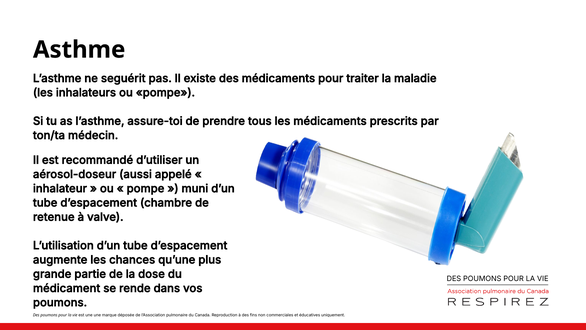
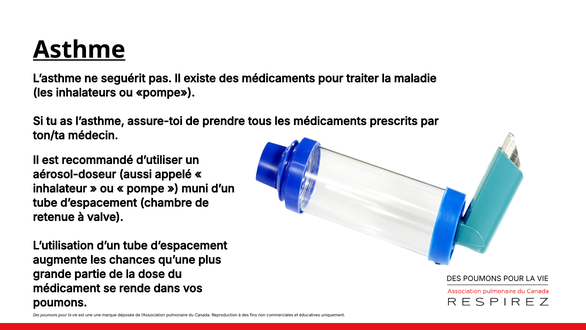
Asthme underline: none -> present (79, 50)
